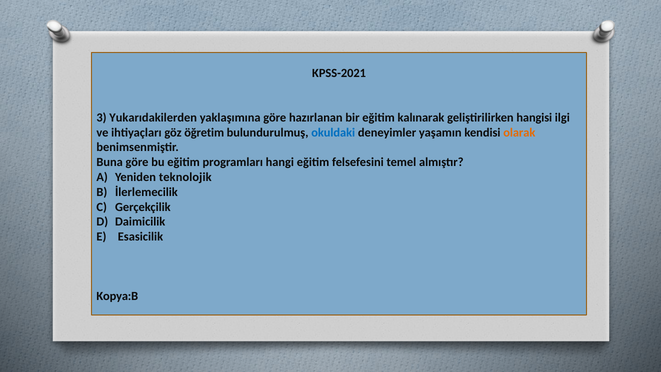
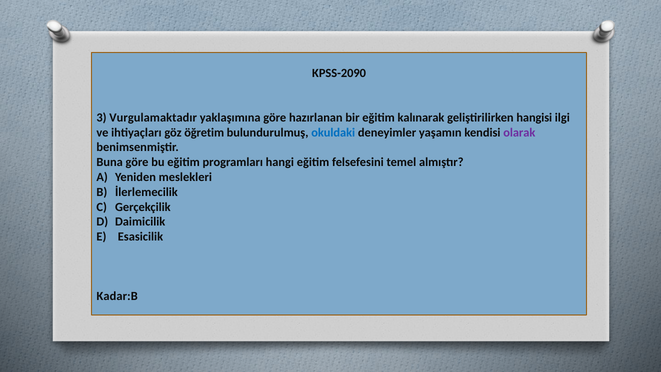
KPSS-2021: KPSS-2021 -> KPSS-2090 (339, 73)
Yukarıdakilerden: Yukarıdakilerden -> Vurgulamaktadır (153, 118)
olarak colour: orange -> purple (519, 132)
teknolojik: teknolojik -> meslekleri (185, 177)
Kopya:B: Kopya:B -> Kadar:B (117, 296)
